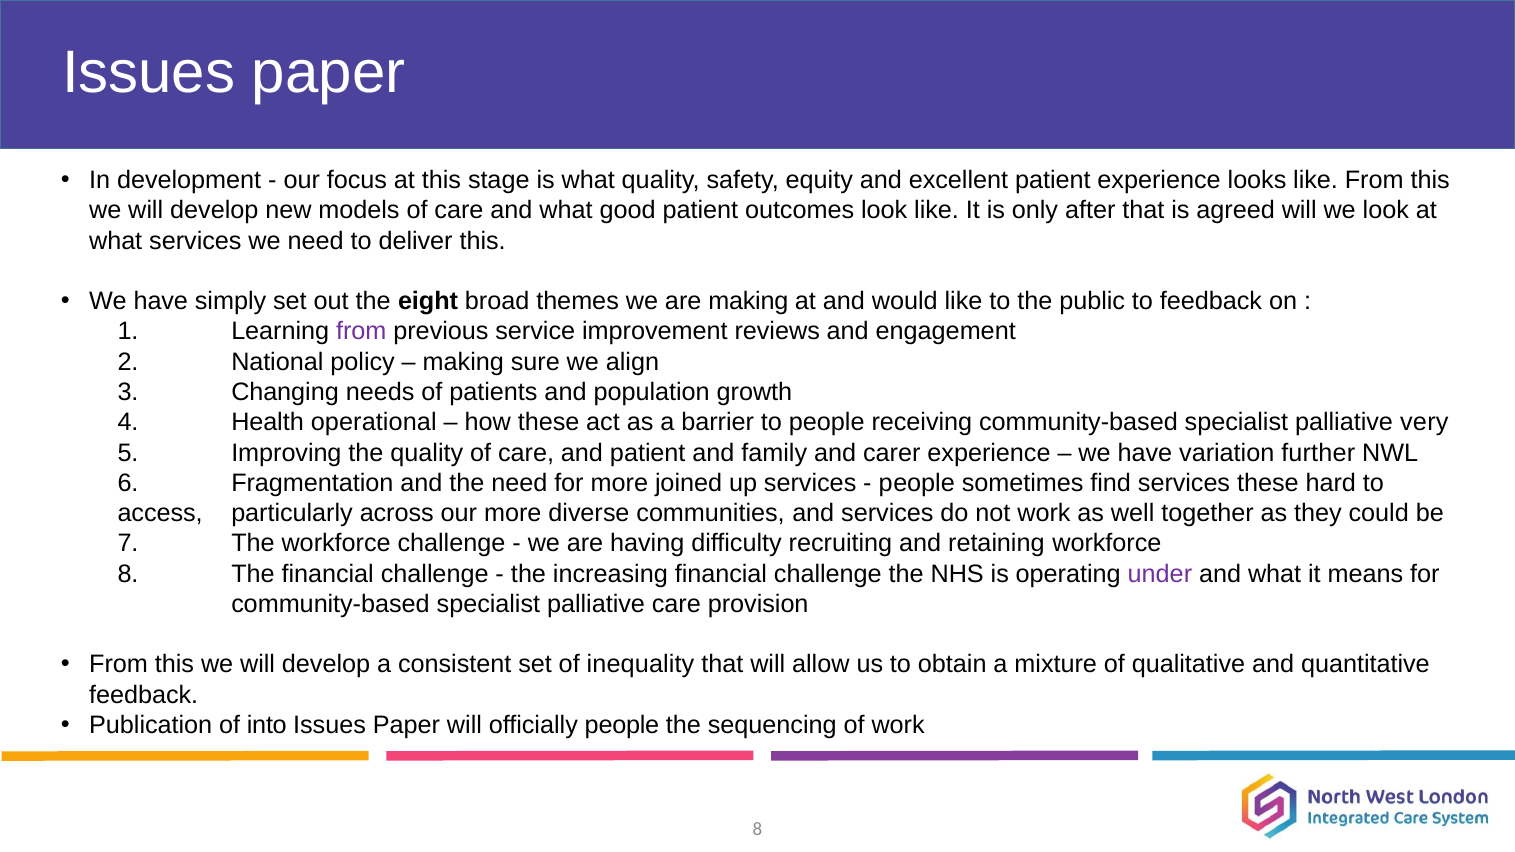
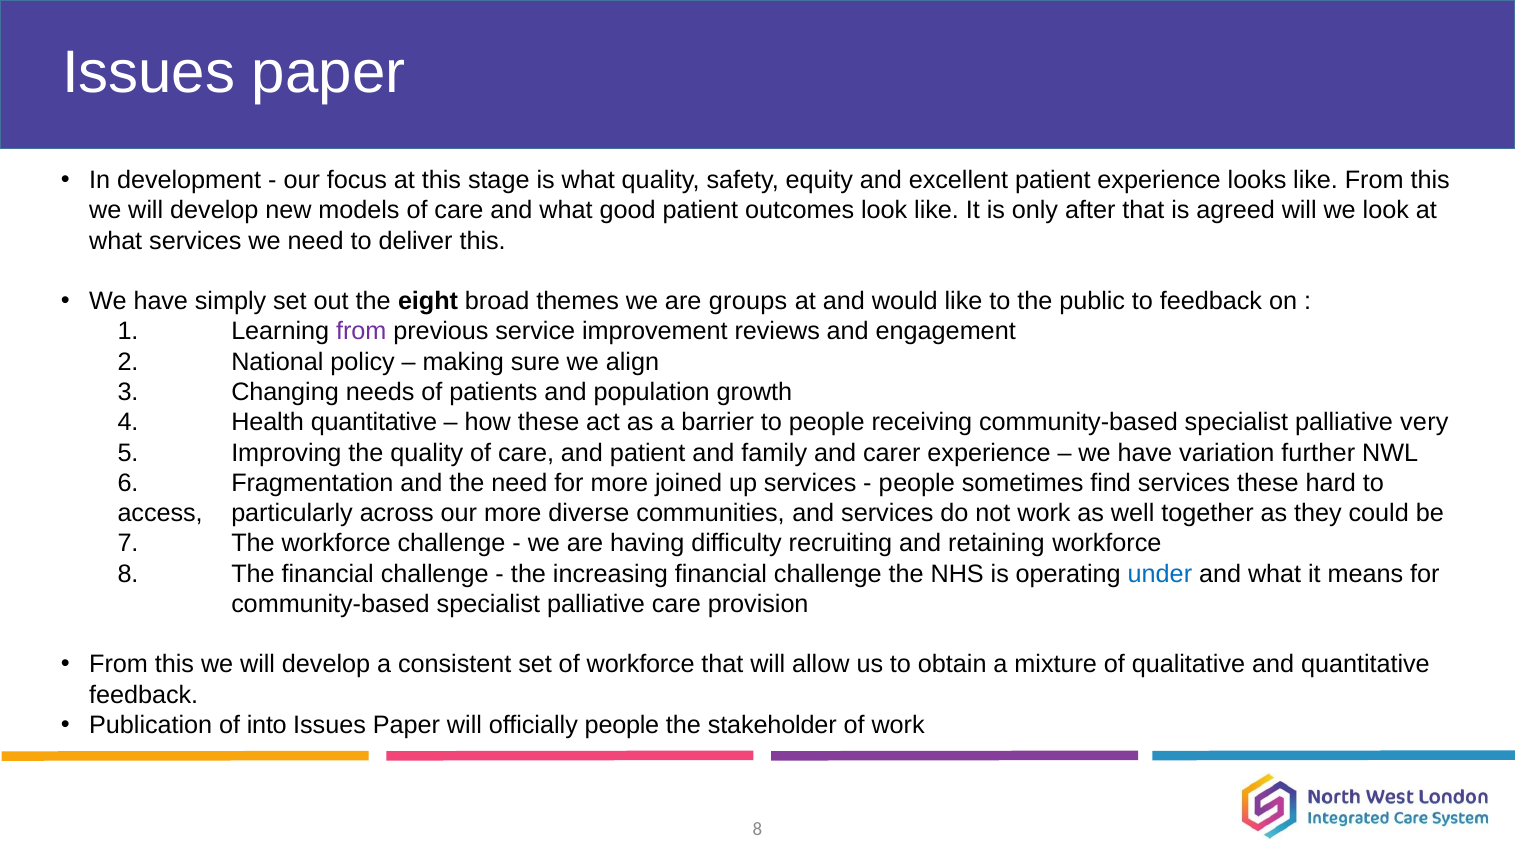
are making: making -> groups (748, 301)
Health operational: operational -> quantitative (374, 423)
under colour: purple -> blue (1160, 574)
of inequality: inequality -> workforce (641, 665)
sequencing: sequencing -> stakeholder (772, 725)
